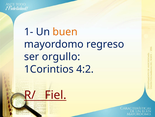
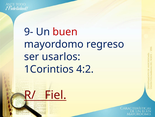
1-: 1- -> 9- (29, 32)
buen colour: orange -> red (65, 32)
orgullo: orgullo -> usarlos (61, 56)
